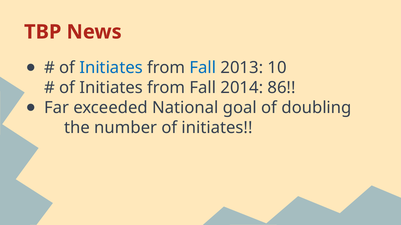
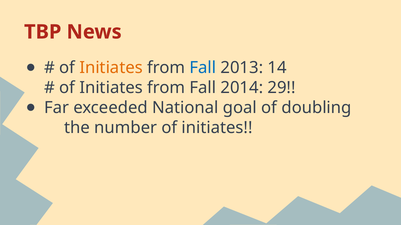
Initiates colour: blue -> orange (111, 68)
10: 10 -> 14 (277, 68)
86: 86 -> 29 (282, 88)
